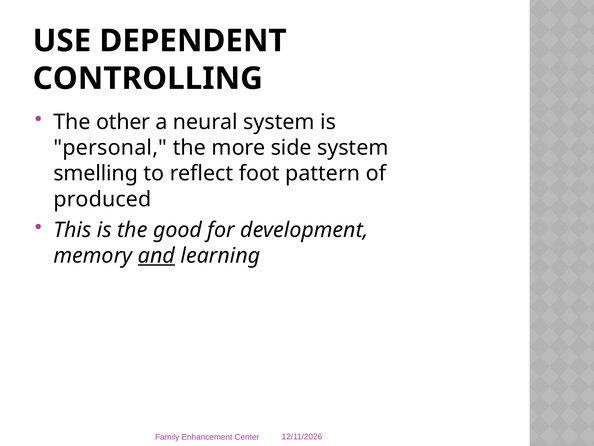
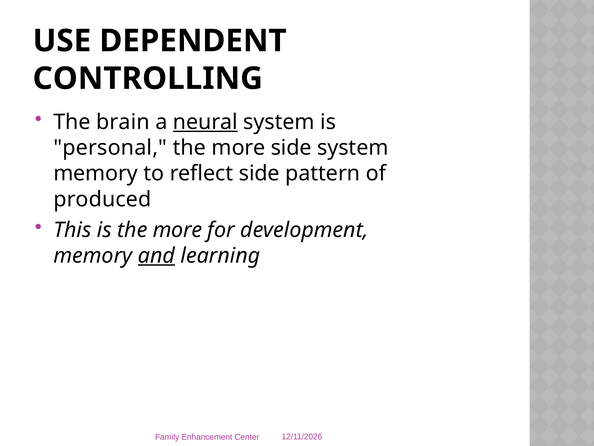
other: other -> brain (123, 122)
neural underline: none -> present (205, 122)
smelling: smelling -> memory (96, 173)
reflect foot: foot -> side (259, 173)
is the good: good -> more (177, 230)
